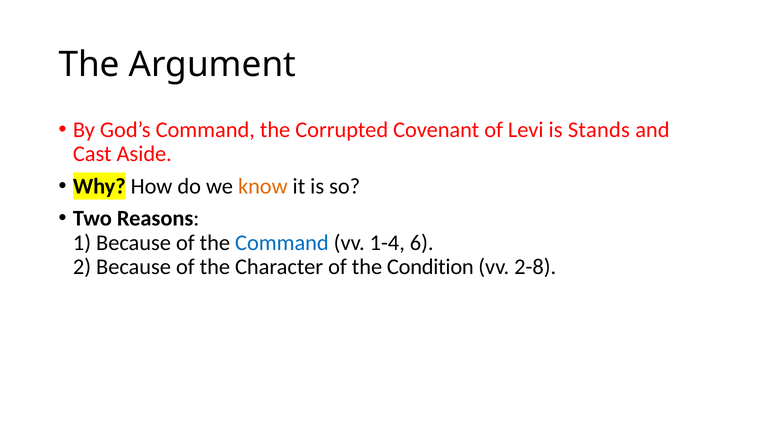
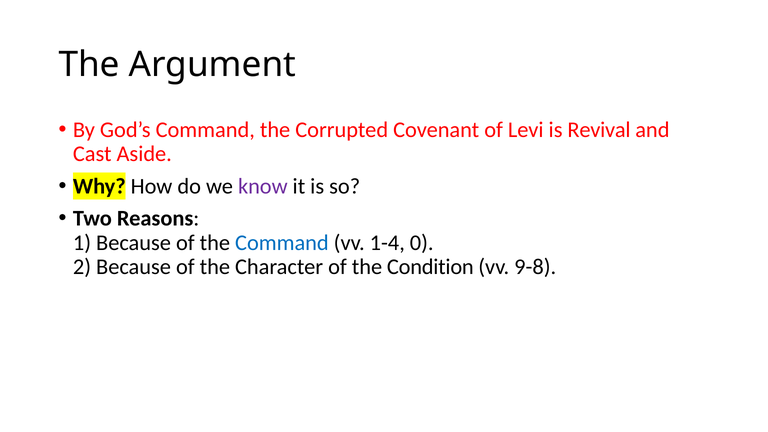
Stands: Stands -> Revival (599, 130)
know colour: orange -> purple (263, 186)
6: 6 -> 0 (422, 243)
2-8: 2-8 -> 9-8 (535, 267)
